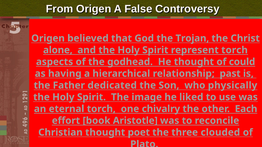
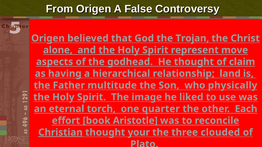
represent torch: torch -> move (235, 50)
could: could -> claim (242, 62)
past: past -> land (230, 74)
dedicated: dedicated -> multitude (112, 86)
chivalry: chivalry -> quarter (161, 109)
Christian underline: none -> present (60, 133)
poet: poet -> your (139, 133)
